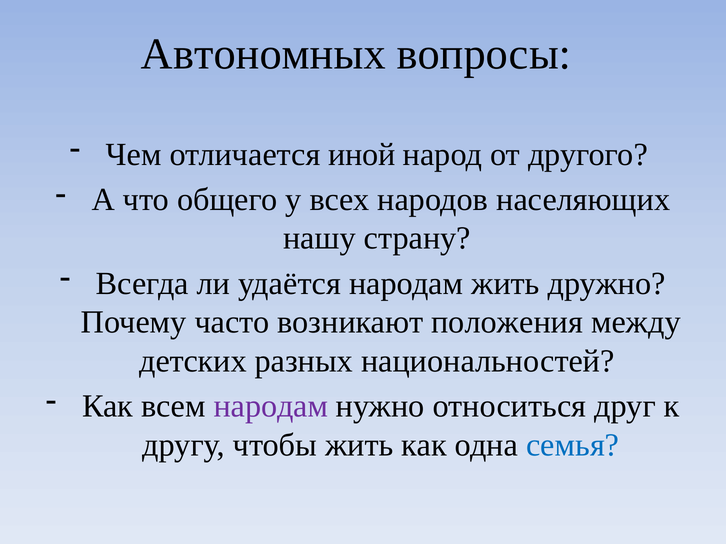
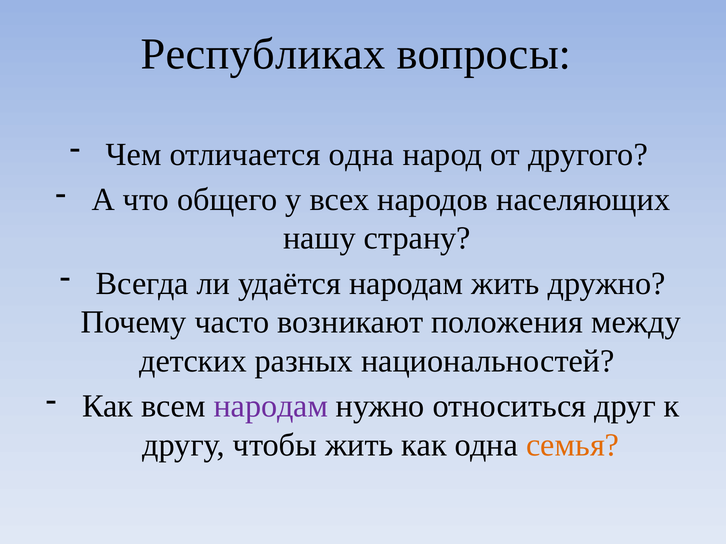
Автономных: Автономных -> Республиках (263, 54)
отличается иной: иной -> одна (361, 155)
семья colour: blue -> orange (573, 445)
